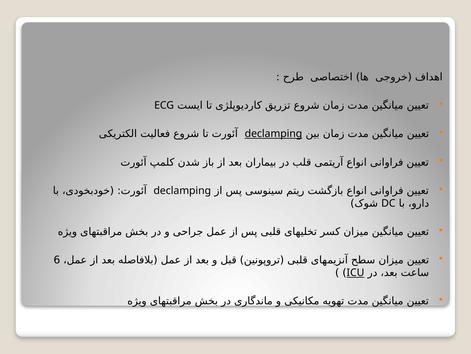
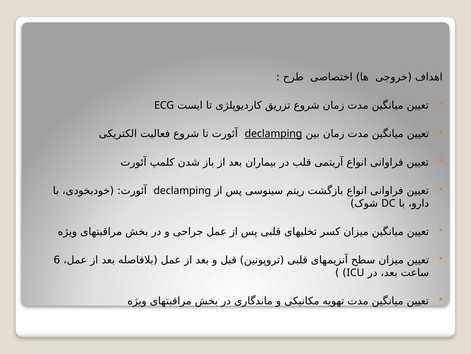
ICU underline: present -> none (355, 272)
